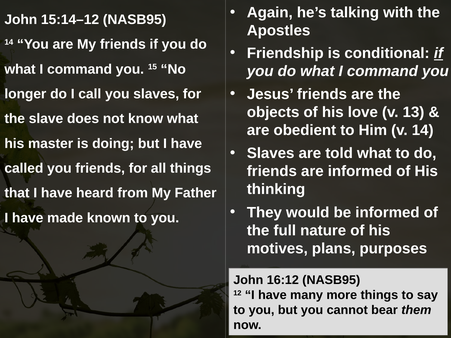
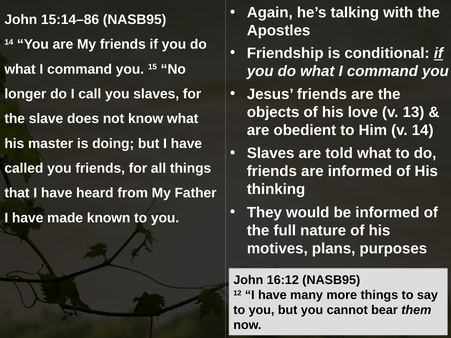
15:14–12: 15:14–12 -> 15:14–86 (70, 20)
